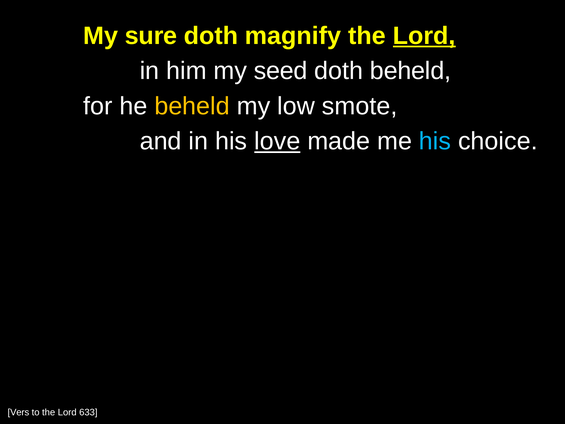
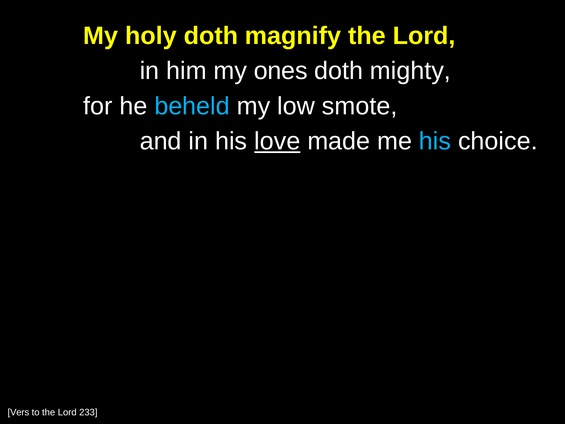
sure: sure -> holy (151, 36)
Lord underline: present -> none (424, 36)
seed: seed -> ones (281, 71)
doth beheld: beheld -> mighty (410, 71)
beheld colour: yellow -> light blue (192, 106)
633: 633 -> 233 (88, 412)
